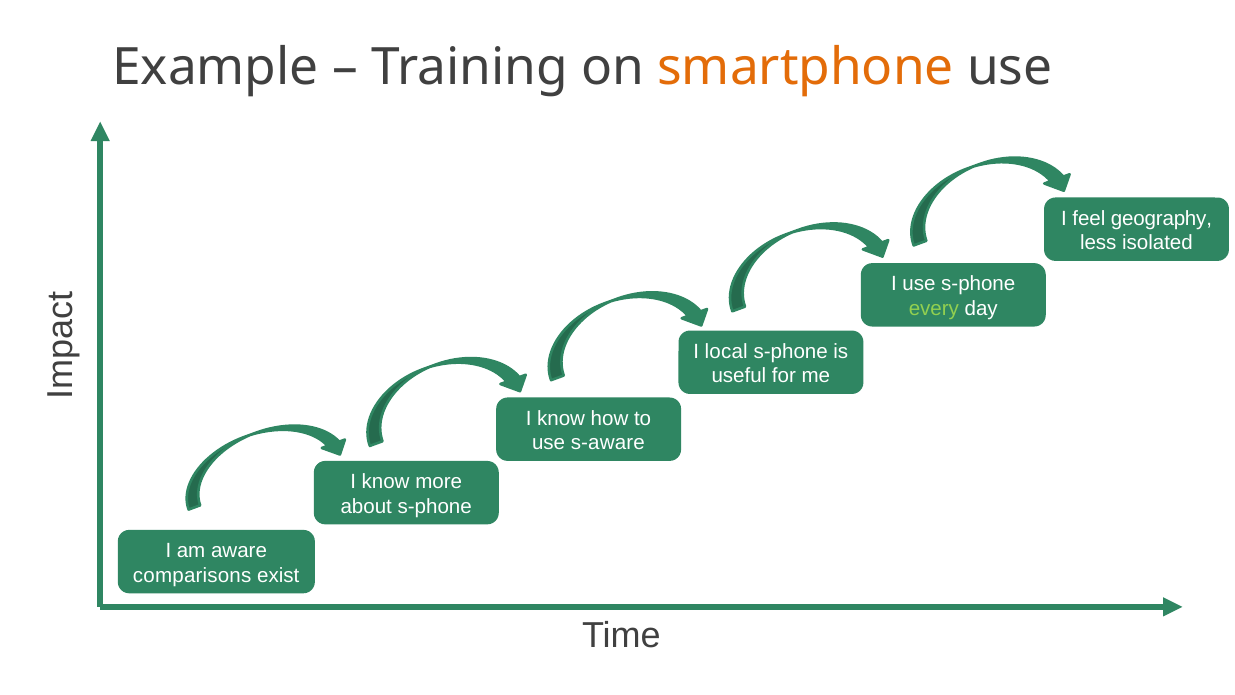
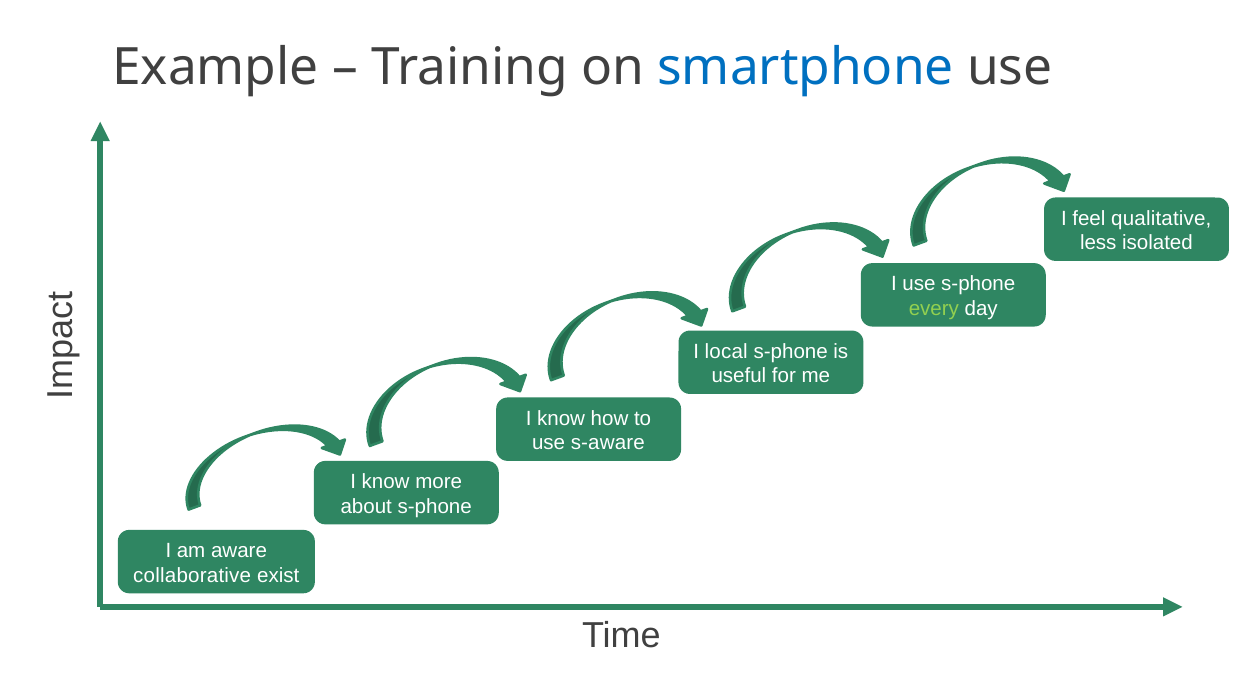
smartphone colour: orange -> blue (806, 68)
geography: geography -> qualitative (1161, 218)
comparisons: comparisons -> collaborative (192, 575)
